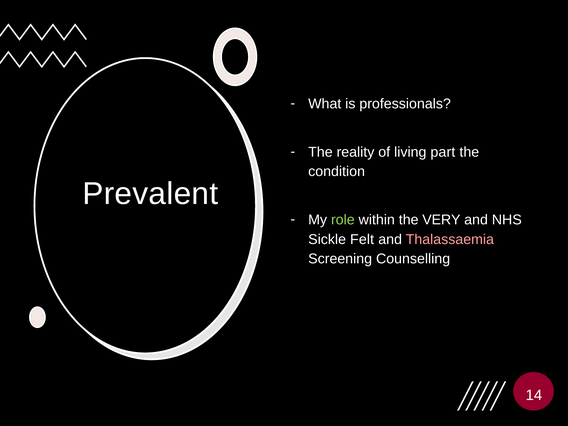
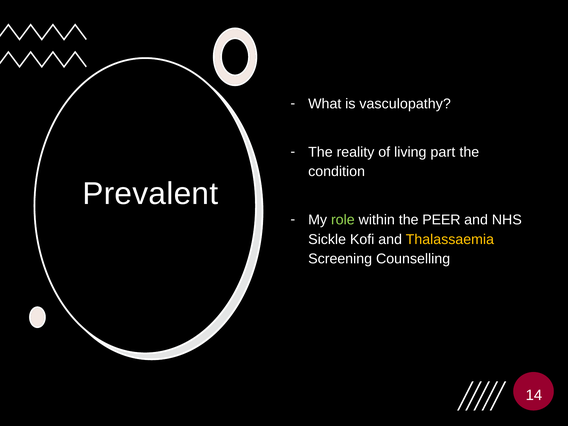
professionals: professionals -> vasculopathy (405, 104)
VERY: VERY -> PEER (441, 220)
Felt: Felt -> Kofi (362, 239)
Thalassaemia colour: pink -> yellow (450, 239)
